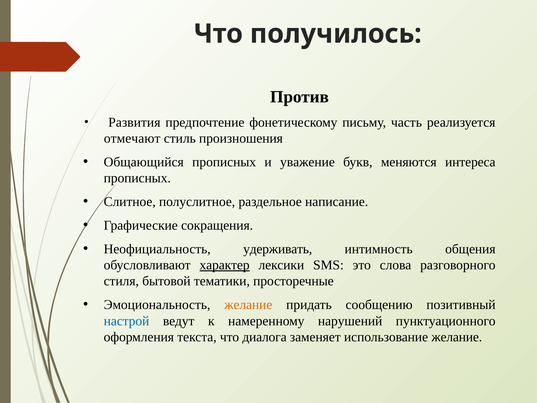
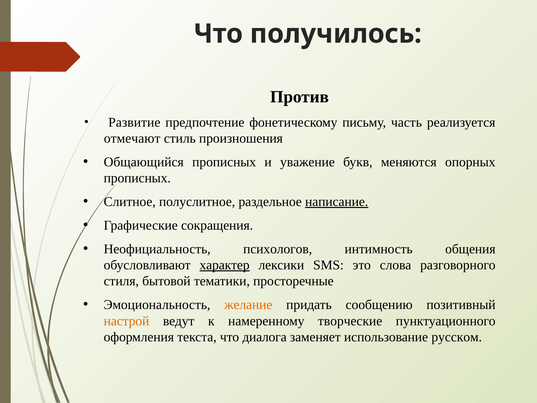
Развития: Развития -> Развитие (134, 122)
интереса: интереса -> опорных (470, 162)
написание underline: none -> present (337, 202)
удерживать: удерживать -> психологов (278, 249)
настрой colour: blue -> orange (127, 321)
нарушений: нарушений -> творческие (350, 321)
использование желание: желание -> русском (457, 337)
